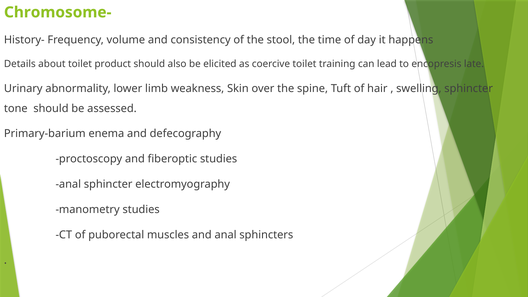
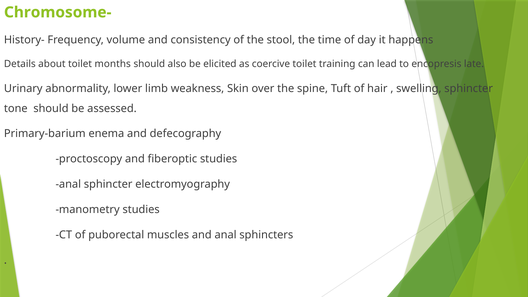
product: product -> months (113, 64)
